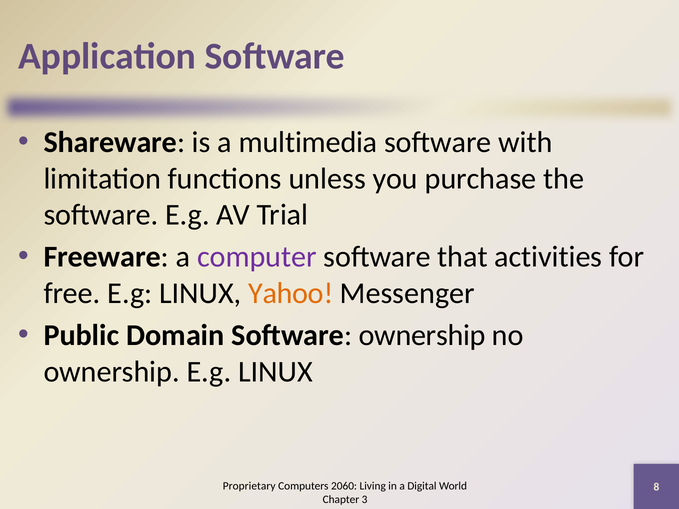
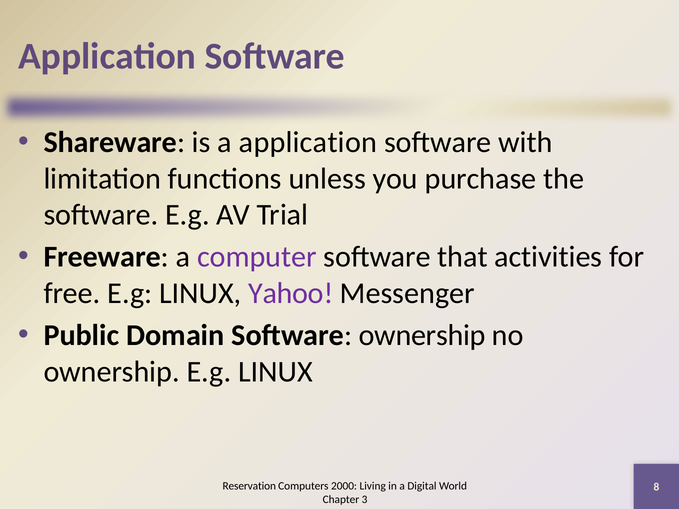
a multimedia: multimedia -> application (308, 142)
Yahoo colour: orange -> purple (291, 293)
Proprietary: Proprietary -> Reservation (249, 486)
2060: 2060 -> 2000 (344, 486)
